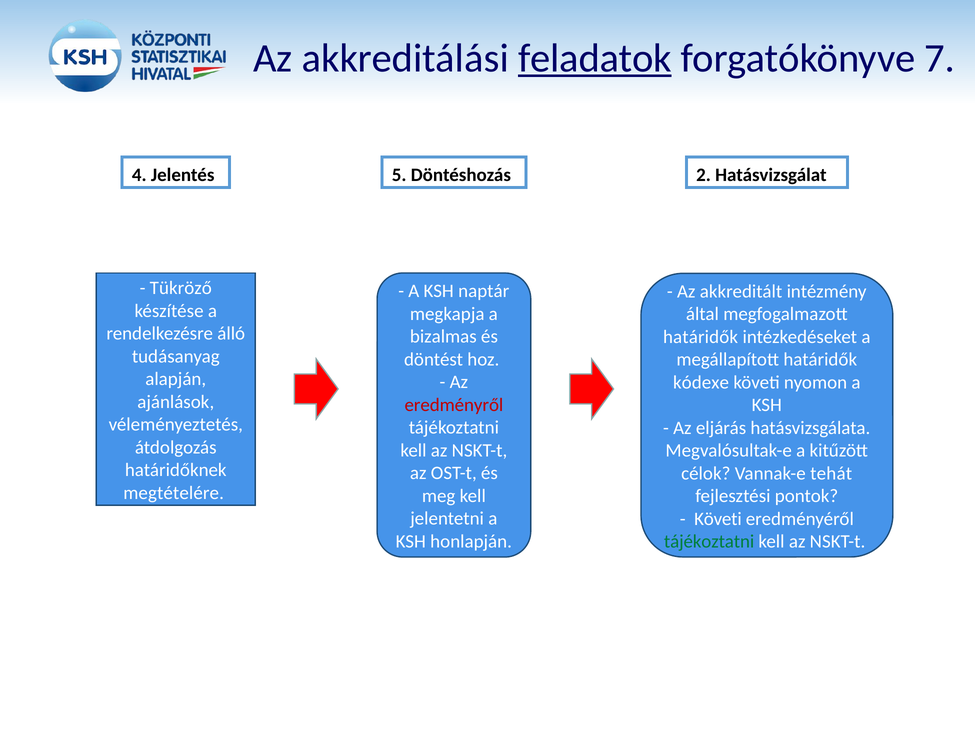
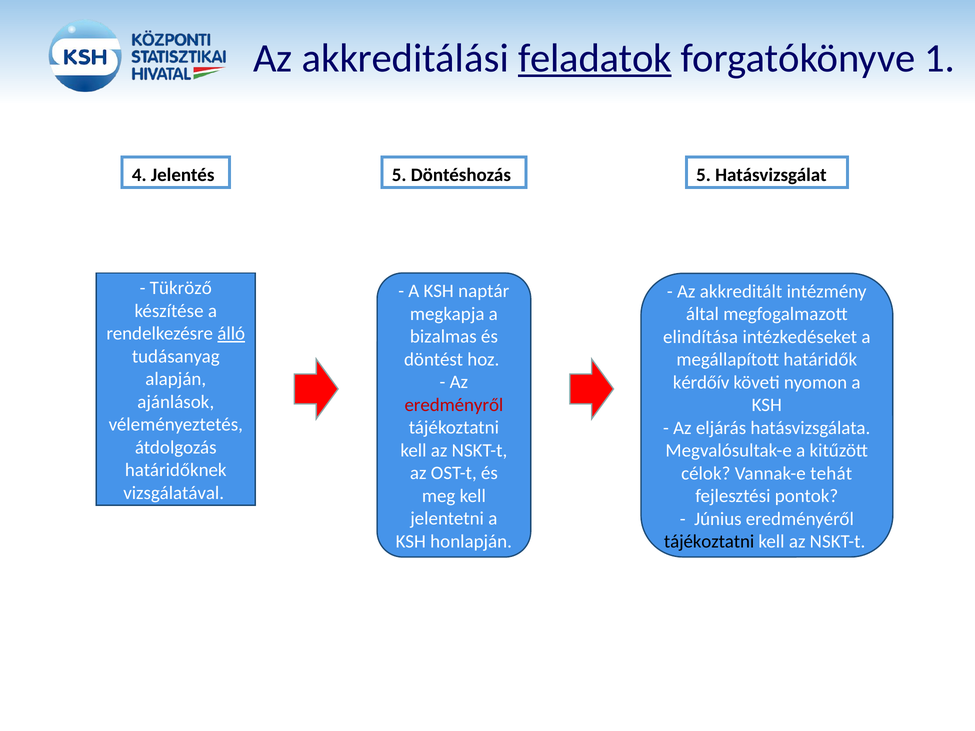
7: 7 -> 1 (940, 58)
Jelentés 2: 2 -> 5 (704, 175)
álló underline: none -> present (231, 334)
határidők: határidők -> elindítása (701, 337)
kódexe: kódexe -> kérdőív (701, 382)
megtételére: megtételére -> vizsgálatával (174, 493)
Követi: Követi -> Június (718, 519)
tájékoztatni colour: green -> black (709, 542)
